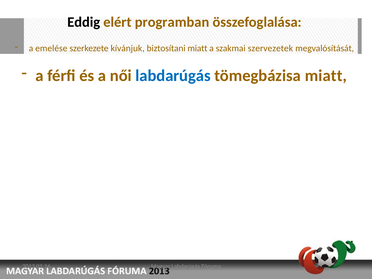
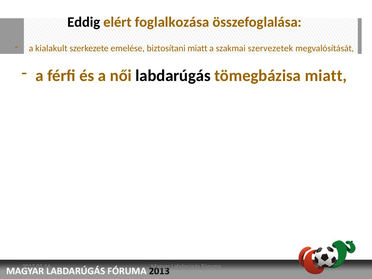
programban: programban -> foglalkozása (172, 22)
emelése: emelése -> kialakult (51, 48)
kívánjuk: kívánjuk -> emelése (128, 48)
labdarúgás colour: blue -> black (173, 76)
